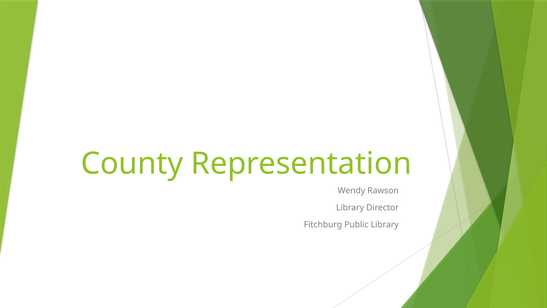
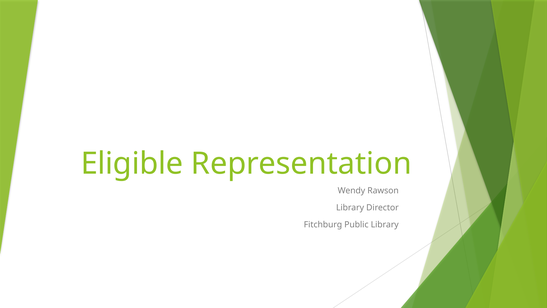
County: County -> Eligible (132, 163)
